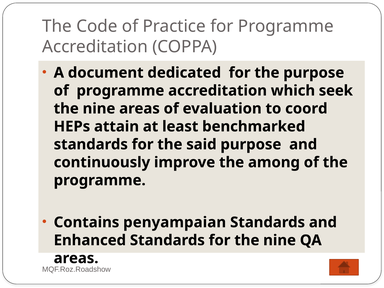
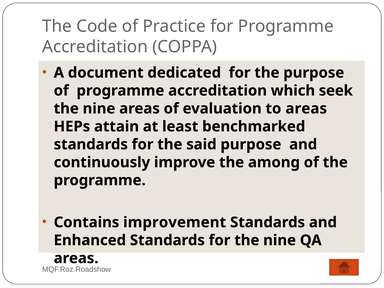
to coord: coord -> areas (306, 109)
penyampaian: penyampaian -> improvement (175, 222)
